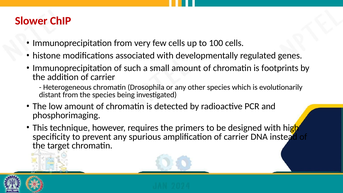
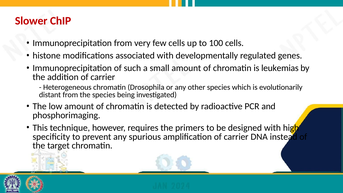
footprints: footprints -> leukemias (280, 68)
